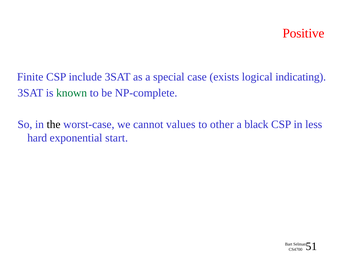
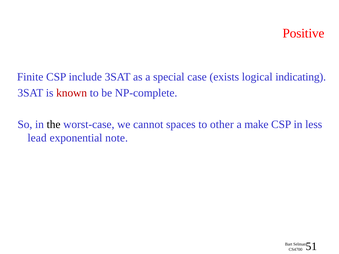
known colour: green -> red (72, 93)
values: values -> spaces (181, 125)
black: black -> make (256, 125)
hard: hard -> lead (37, 138)
start: start -> note (117, 138)
